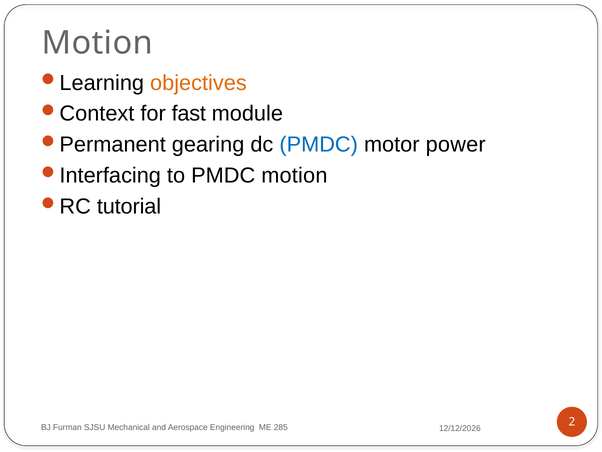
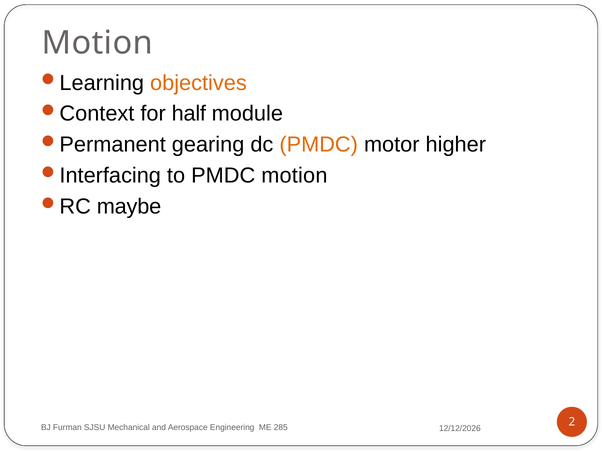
fast: fast -> half (189, 114)
PMDC colour: blue -> orange (319, 145)
power: power -> higher (456, 145)
tutorial: tutorial -> maybe (129, 206)
